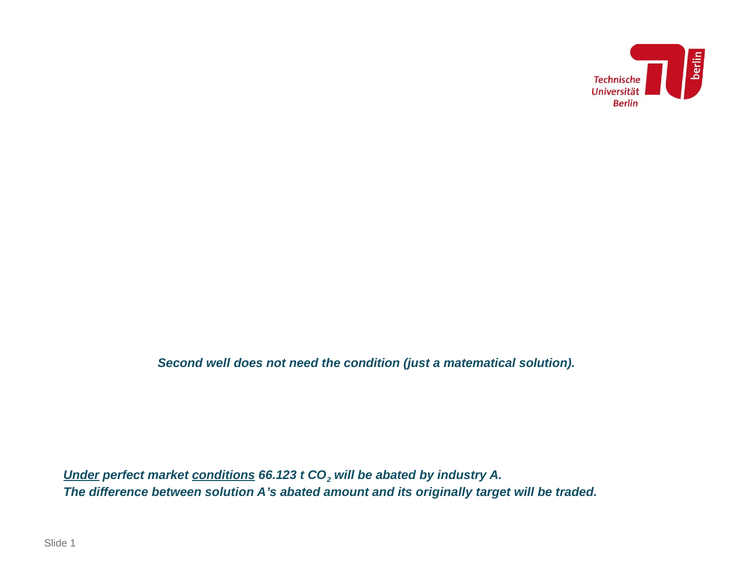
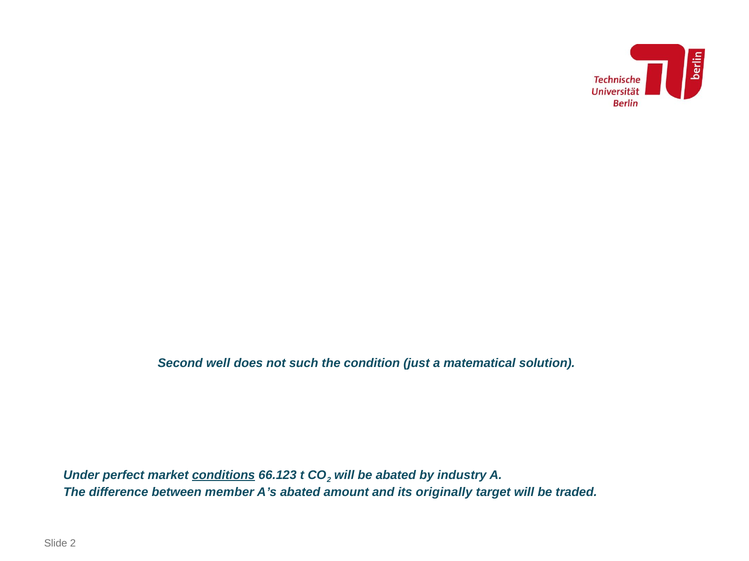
need: need -> such (304, 364)
Under underline: present -> none (81, 476)
between solution: solution -> member (229, 493)
Slide 1: 1 -> 2 (73, 544)
